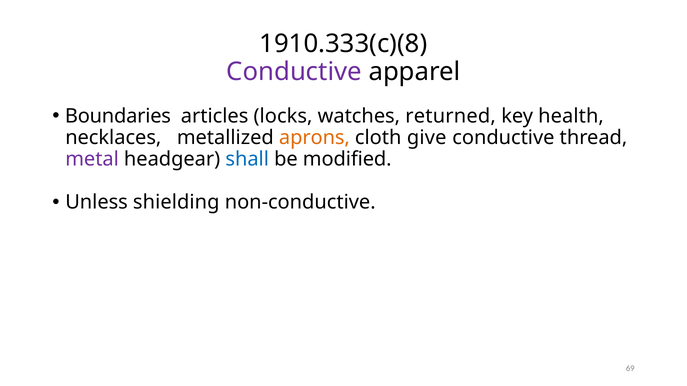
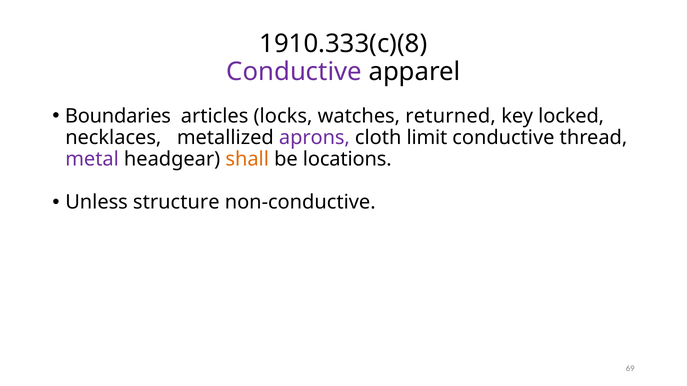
health: health -> locked (571, 116)
aprons colour: orange -> purple (314, 138)
give: give -> limit (427, 138)
shall colour: blue -> orange (247, 159)
modified: modified -> locations (347, 159)
shielding: shielding -> structure (176, 203)
